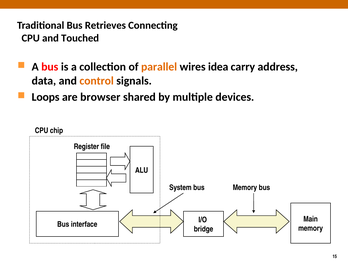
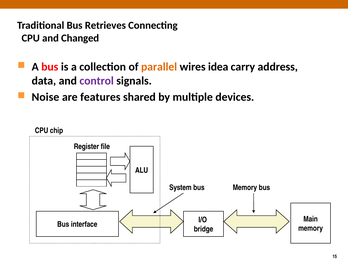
Touched: Touched -> Changed (80, 38)
control colour: orange -> purple (97, 81)
Loops: Loops -> Noise (45, 97)
browser: browser -> features (100, 97)
